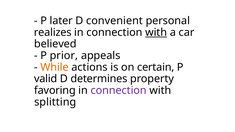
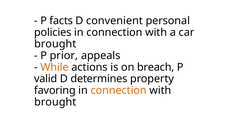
later: later -> facts (61, 21)
realizes: realizes -> policies (53, 32)
with underline: present -> none (156, 32)
believed: believed -> brought (55, 44)
certain: certain -> breach (156, 67)
connection colour: purple -> orange (119, 91)
splitting: splitting -> brought (55, 102)
